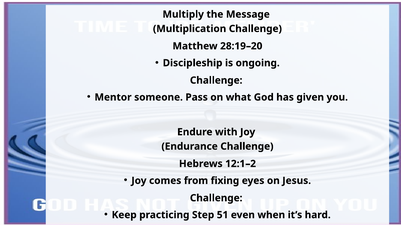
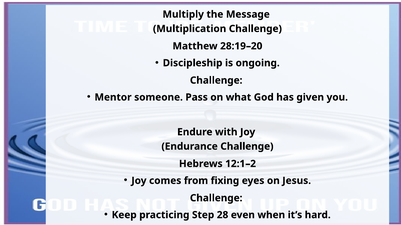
51: 51 -> 28 (223, 215)
